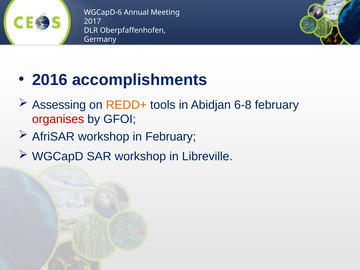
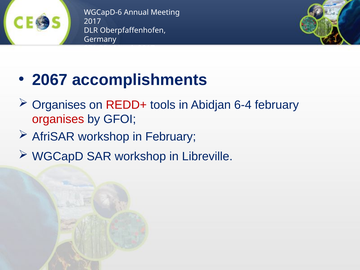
2016: 2016 -> 2067 (50, 80)
Assessing: Assessing -> Organises (59, 105)
REDD+ colour: orange -> red (126, 105)
6-8: 6-8 -> 6-4 (243, 105)
